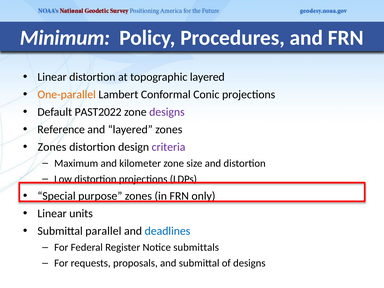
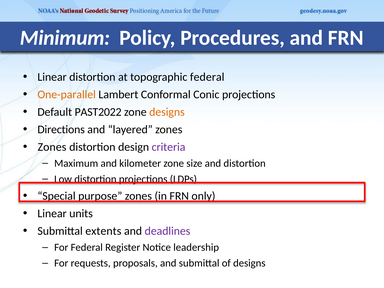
topographic layered: layered -> federal (207, 77)
designs colour: purple -> orange (167, 112)
Reference: Reference -> Directions (61, 129)
parallel: parallel -> extents (103, 231)
deadlines colour: blue -> purple (168, 231)
submittals: submittals -> leadership (196, 247)
